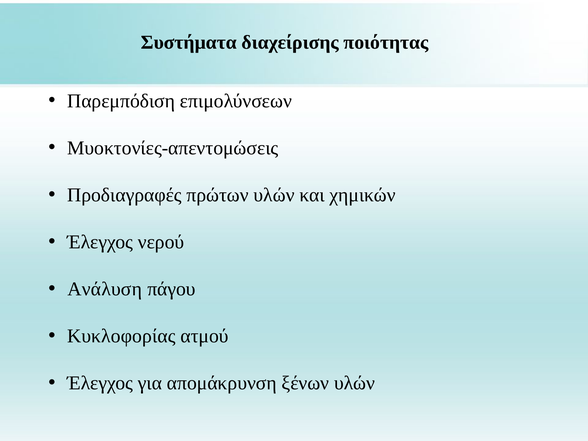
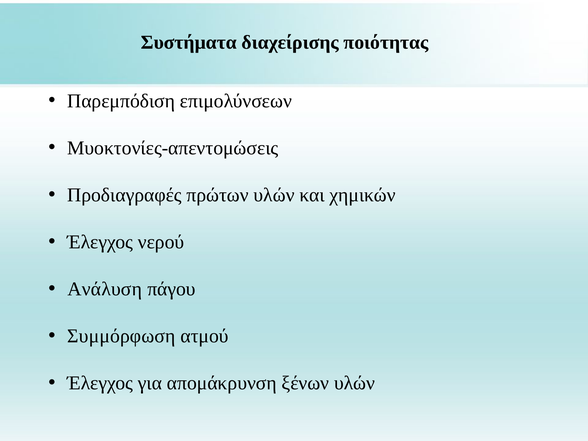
Κυκλοφορίας: Κυκλοφορίας -> Συμμόρφωση (121, 336)
